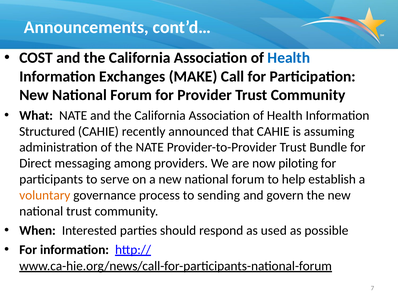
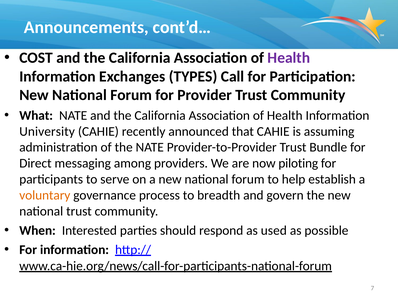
Health colour: blue -> purple (289, 58)
MAKE: MAKE -> TYPES (193, 76)
Structured: Structured -> University (47, 131)
sending: sending -> breadth (219, 195)
